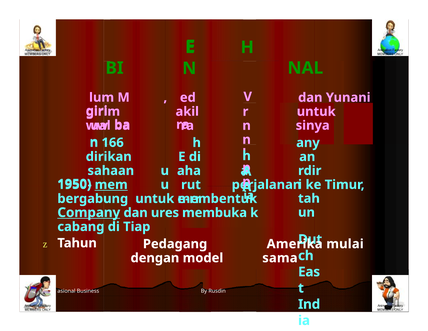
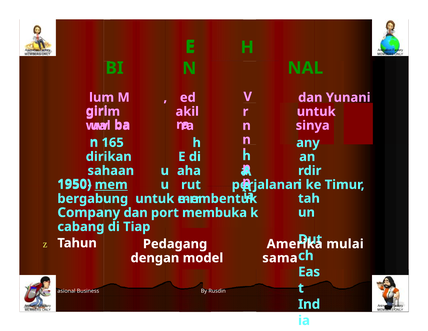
166: 166 -> 165 (113, 142)
Company underline: present -> none (89, 212)
ures: ures -> port (165, 213)
